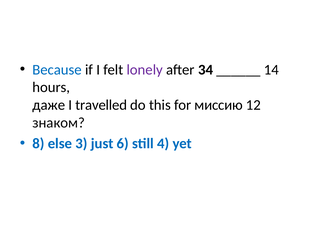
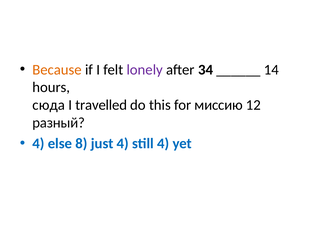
Because colour: blue -> orange (57, 70)
даже: даже -> сюда (49, 105)
знаком: знаком -> разный (59, 123)
8: 8 -> 4 (38, 143)
3: 3 -> 8 (82, 143)
just 6: 6 -> 4 (123, 143)
